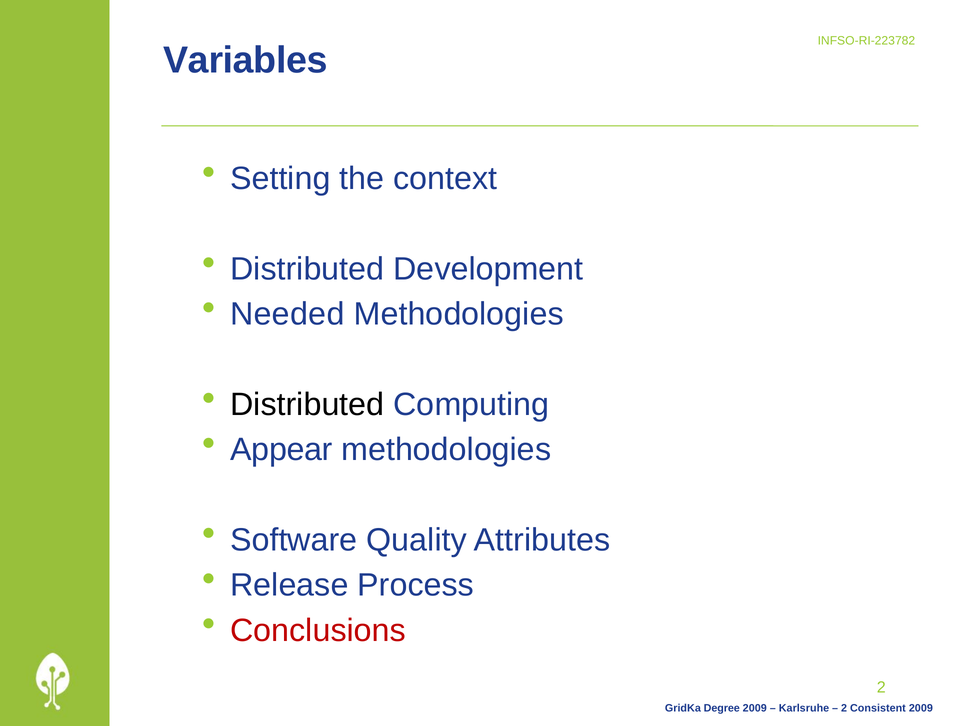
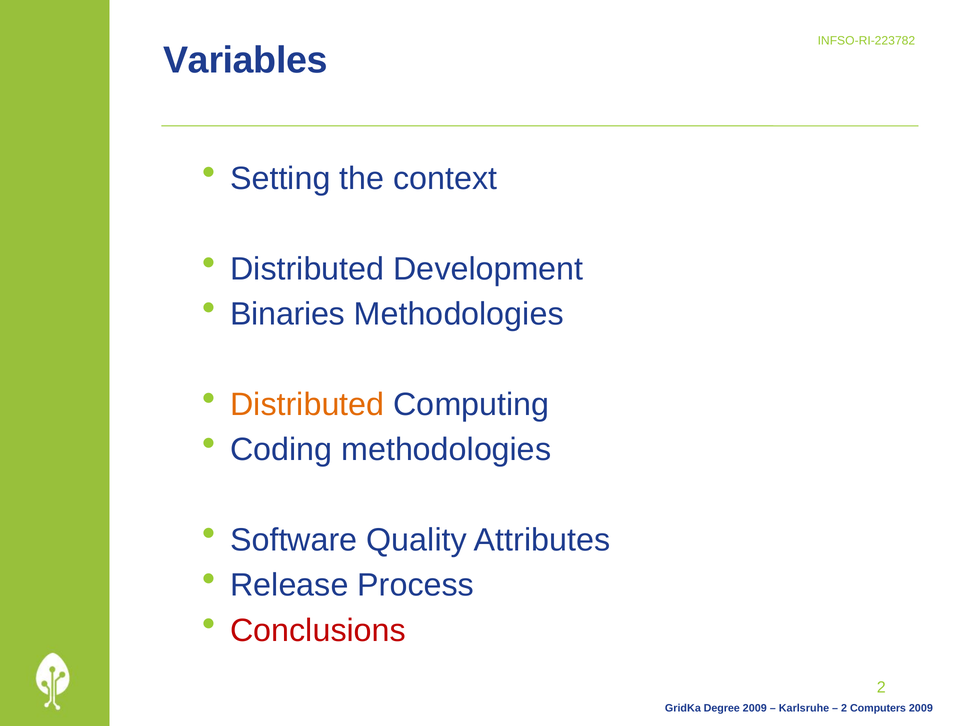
Needed: Needed -> Binaries (288, 314)
Distributed colour: black -> orange (307, 405)
Appear: Appear -> Coding (281, 450)
Consistent: Consistent -> Computers (878, 708)
